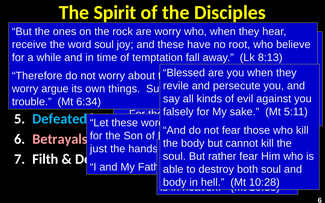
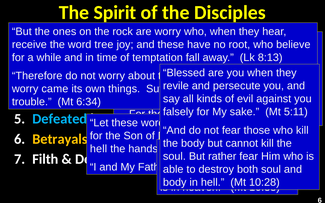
soul: soul -> tree (104, 45)
argue: argue -> came (55, 89)
Betrayals colour: pink -> yellow (60, 139)
just: just -> hell (99, 149)
